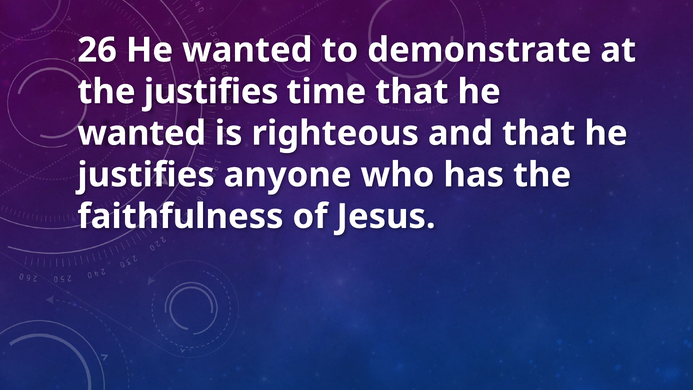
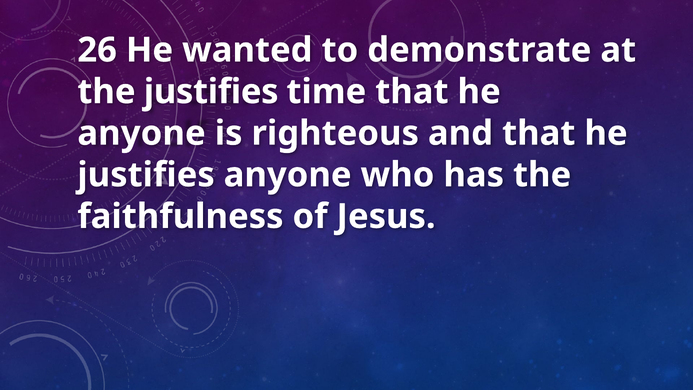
wanted: wanted -> anyone (142, 133)
